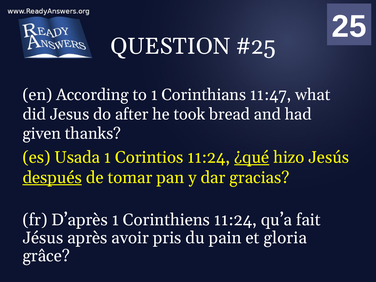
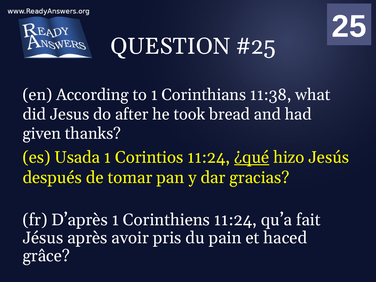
11:47: 11:47 -> 11:38 (271, 95)
después underline: present -> none (52, 178)
gloria: gloria -> haced (285, 238)
